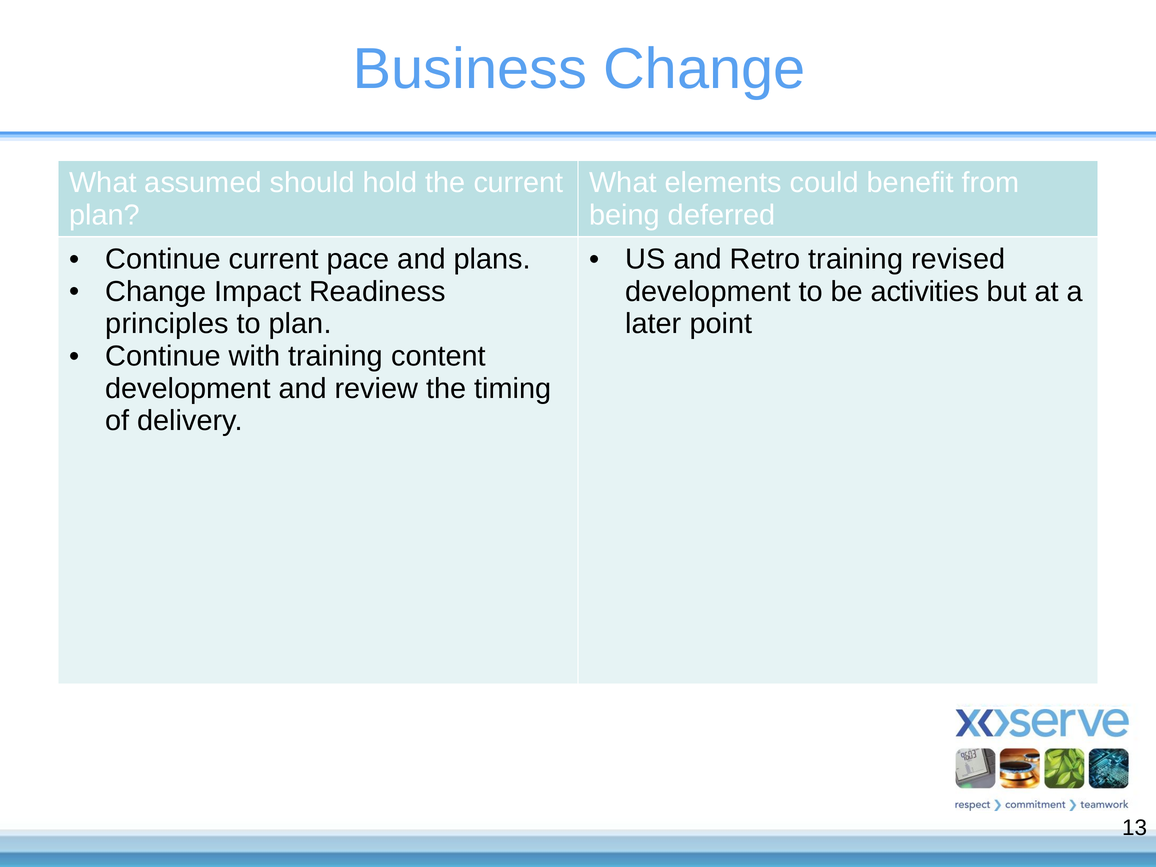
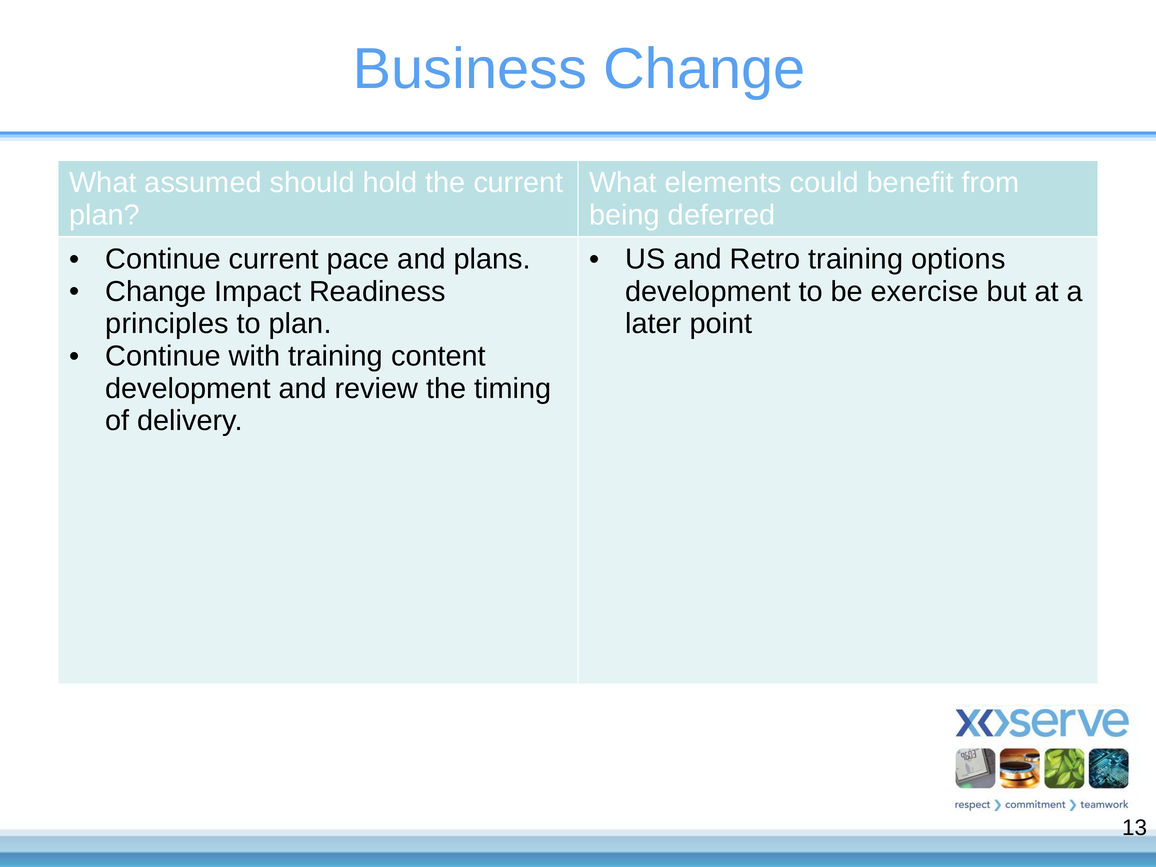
revised: revised -> options (958, 259)
activities: activities -> exercise (925, 291)
